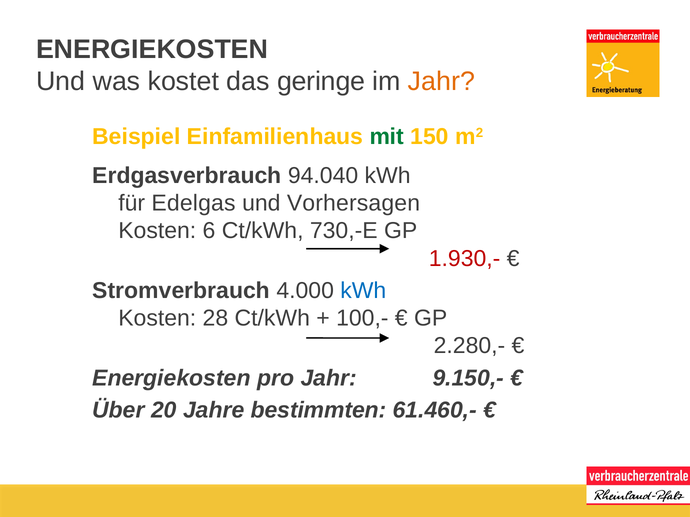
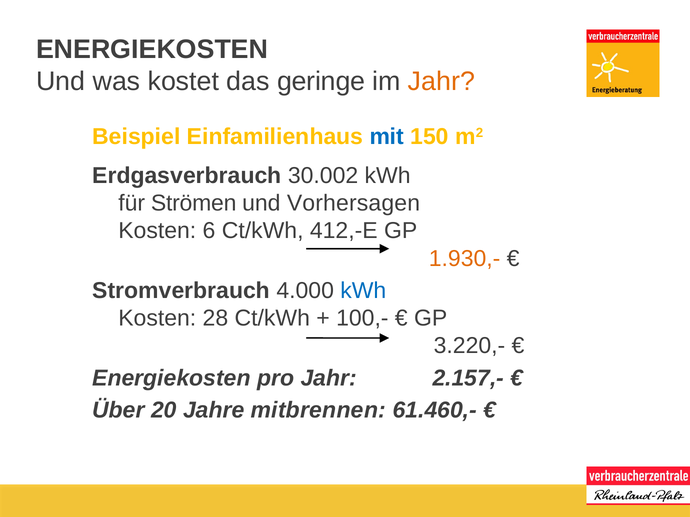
mit colour: green -> blue (387, 137)
94.040: 94.040 -> 30.002 (323, 176)
Edelgas: Edelgas -> Strömen (194, 204)
730,-E: 730,-E -> 412,-E (344, 231)
1.930,- colour: red -> orange (465, 259)
2.280,-: 2.280,- -> 3.220,- (469, 346)
9.150,-: 9.150,- -> 2.157,- (468, 378)
bestimmten: bestimmten -> mitbrennen (318, 410)
